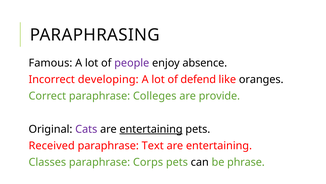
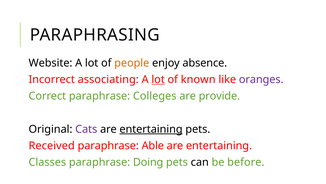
Famous: Famous -> Website (51, 63)
people colour: purple -> orange (132, 63)
developing: developing -> associating (108, 79)
lot underline: none -> present (158, 79)
defend: defend -> known (198, 79)
oranges colour: black -> purple (261, 79)
Text: Text -> Able (153, 145)
Corps: Corps -> Doing (148, 162)
phrase: phrase -> before (246, 162)
